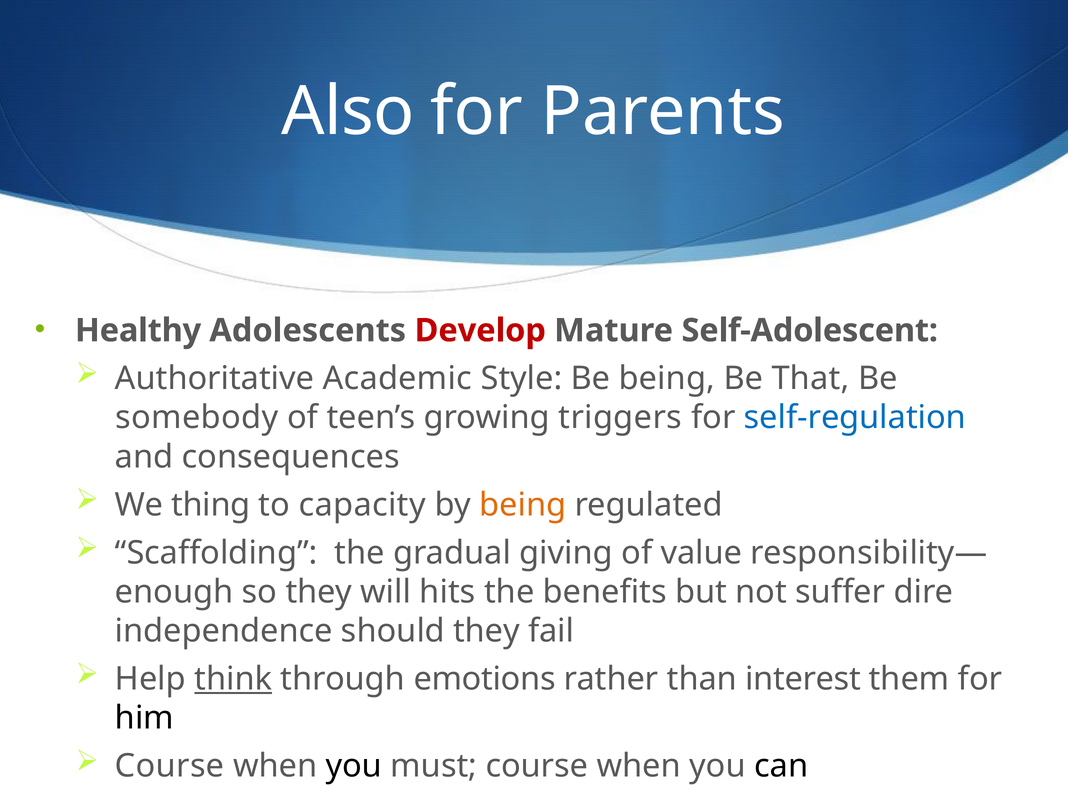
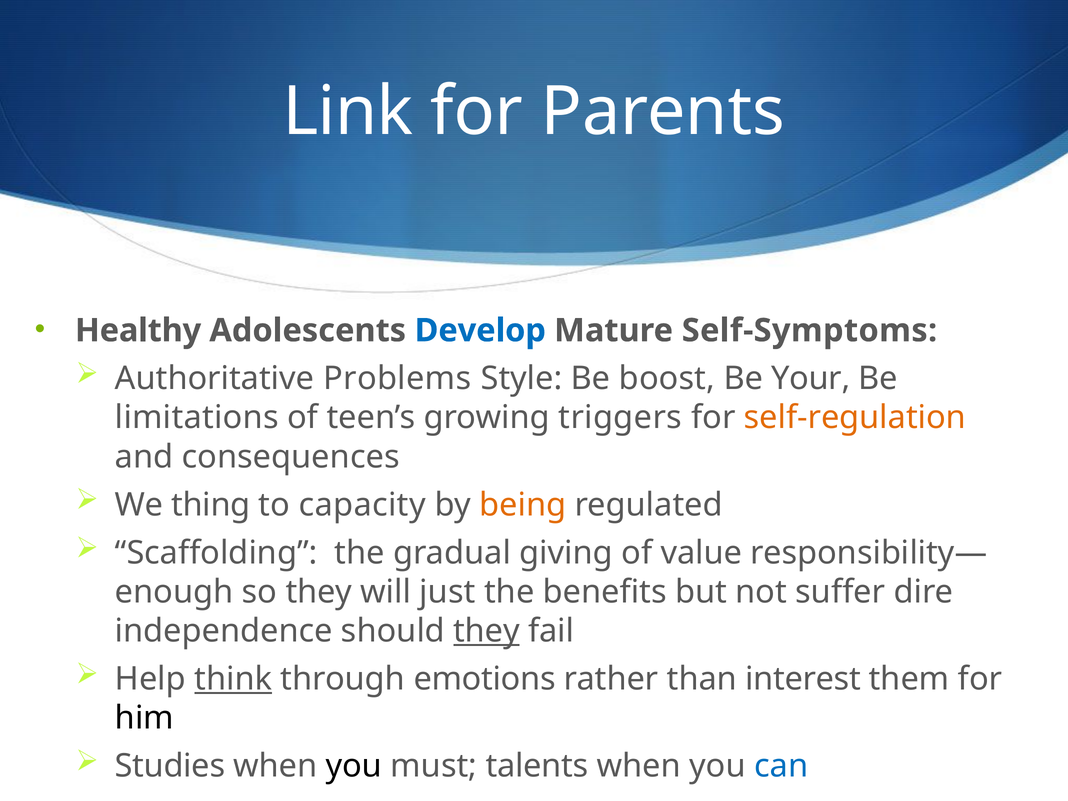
Also: Also -> Link (348, 112)
Develop colour: red -> blue (480, 331)
Self-Adolescent: Self-Adolescent -> Self-Symptoms (809, 331)
Academic: Academic -> Problems (397, 379)
Be being: being -> boost (667, 379)
That: That -> Your (811, 379)
somebody: somebody -> limitations (197, 418)
self-regulation colour: blue -> orange (855, 418)
hits: hits -> just (447, 592)
they underline: none -> present (487, 631)
Course: Course -> Studies (170, 766)
must course: course -> talents (537, 766)
can colour: black -> blue (781, 766)
